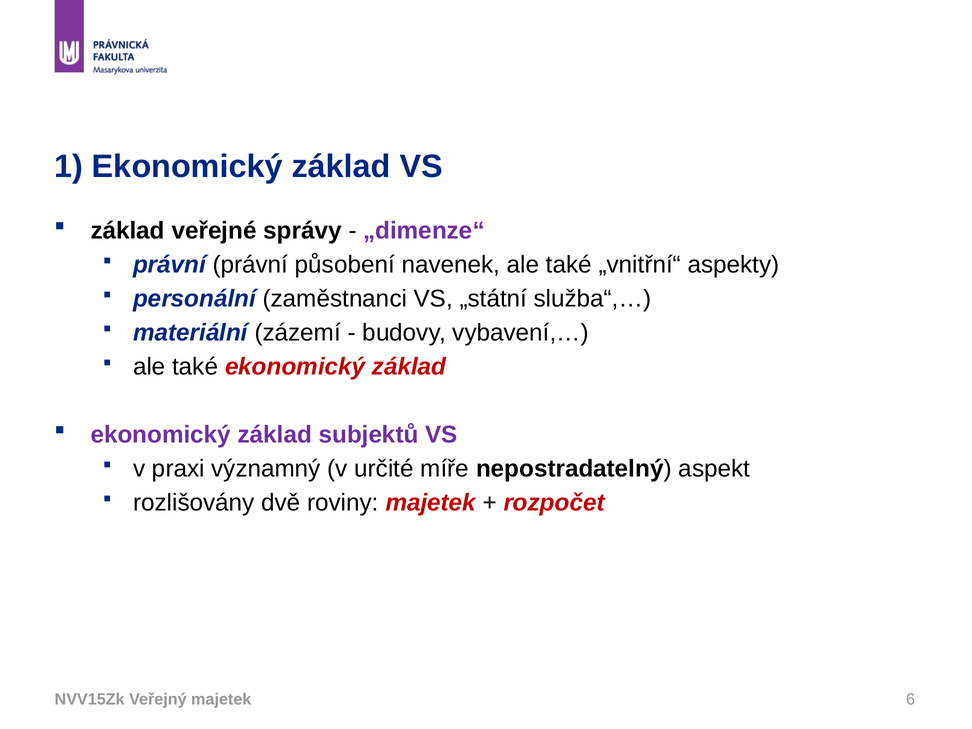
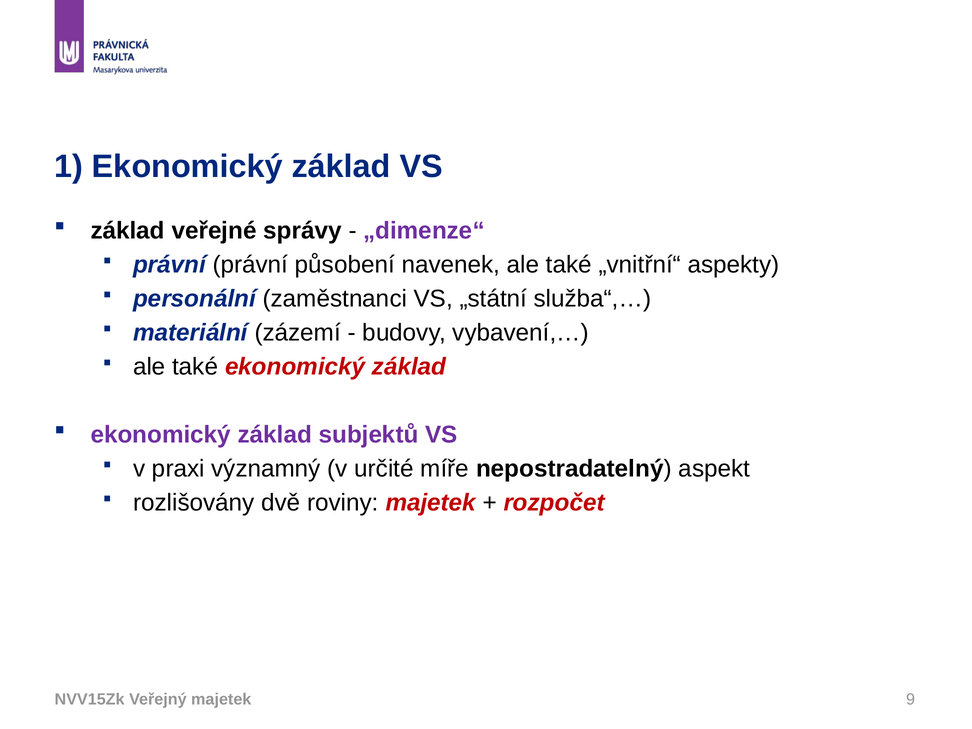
6: 6 -> 9 (911, 699)
